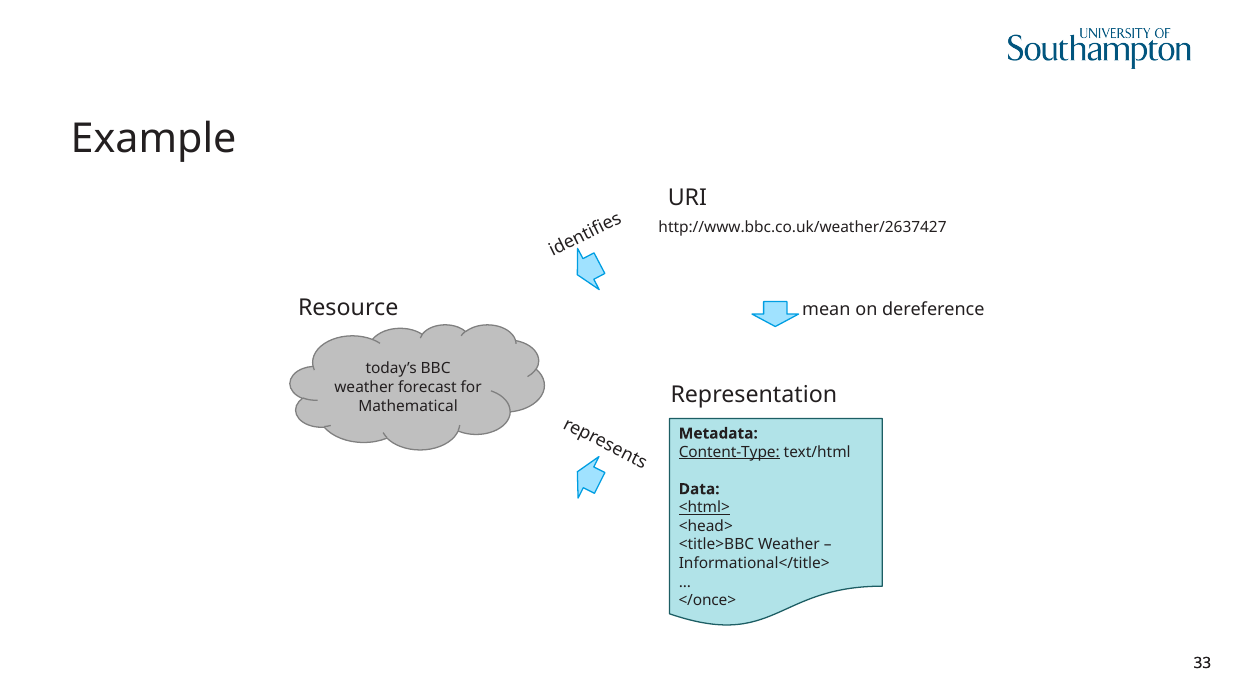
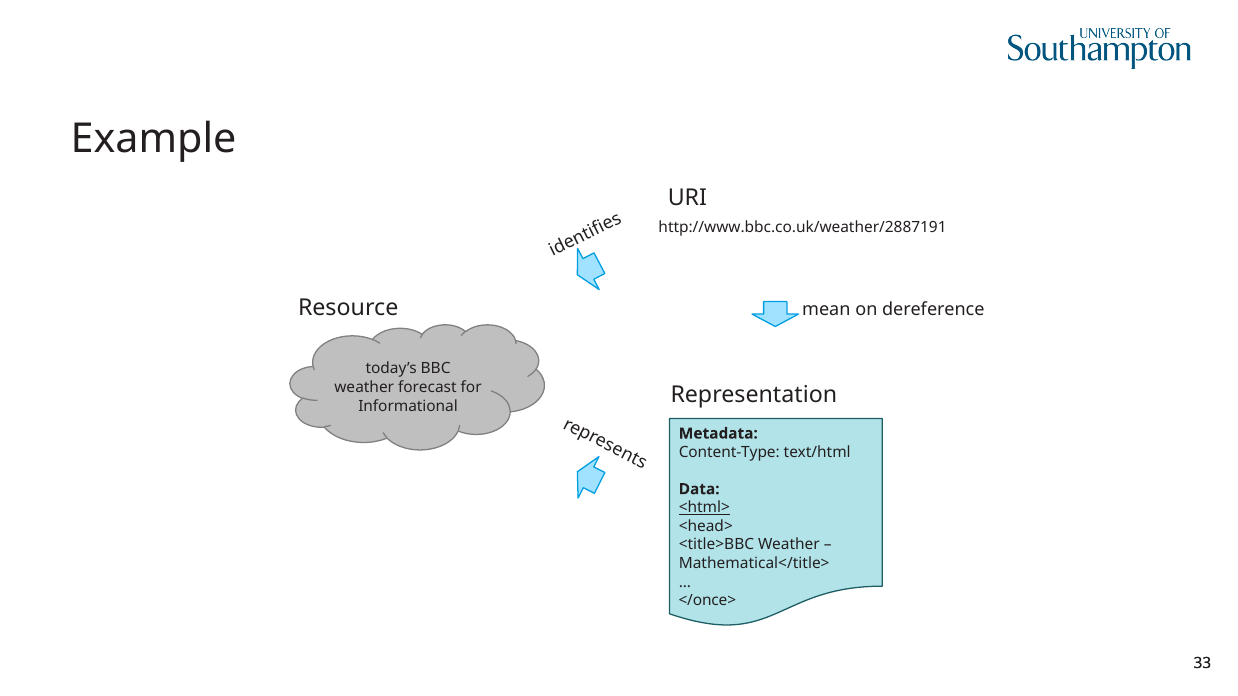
http://www.bbc.co.uk/weather/2637427: http://www.bbc.co.uk/weather/2637427 -> http://www.bbc.co.uk/weather/2887191 (803, 227)
Mathematical: Mathematical -> Informational (408, 406)
Content-Type underline: present -> none (729, 452)
Informational</title>: Informational</title> -> Mathematical</title> (754, 564)
